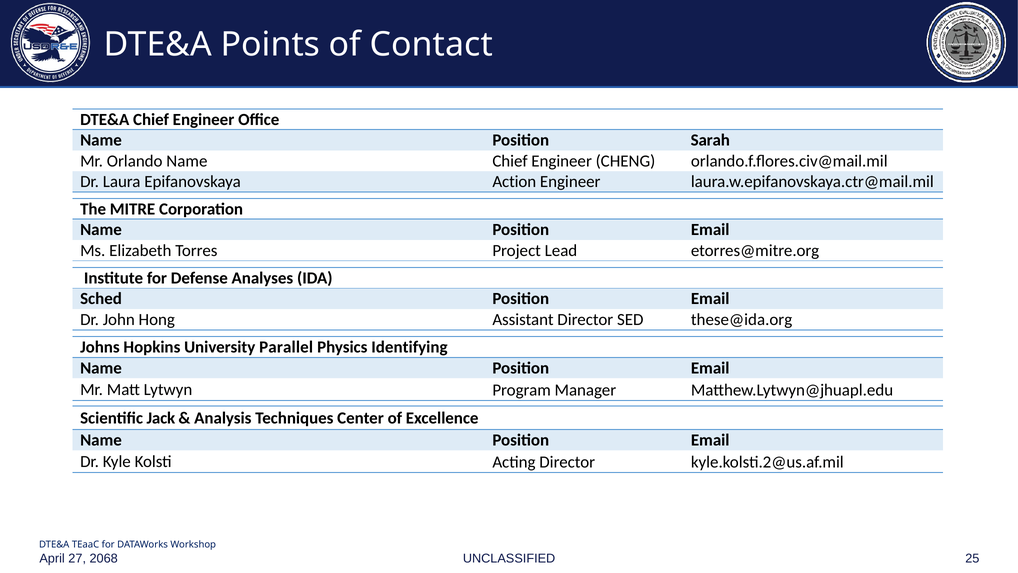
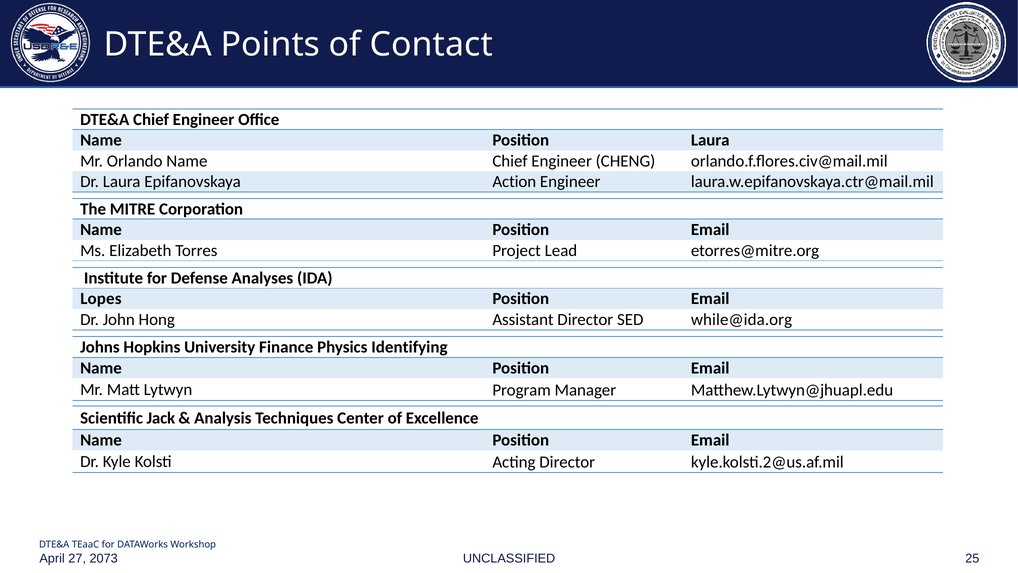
Position Sarah: Sarah -> Laura (710, 140)
Sched: Sched -> Lopes (101, 299)
these@ida.org: these@ida.org -> while@ida.org (742, 319)
Parallel: Parallel -> Finance (286, 347)
2068: 2068 -> 2073 (104, 558)
